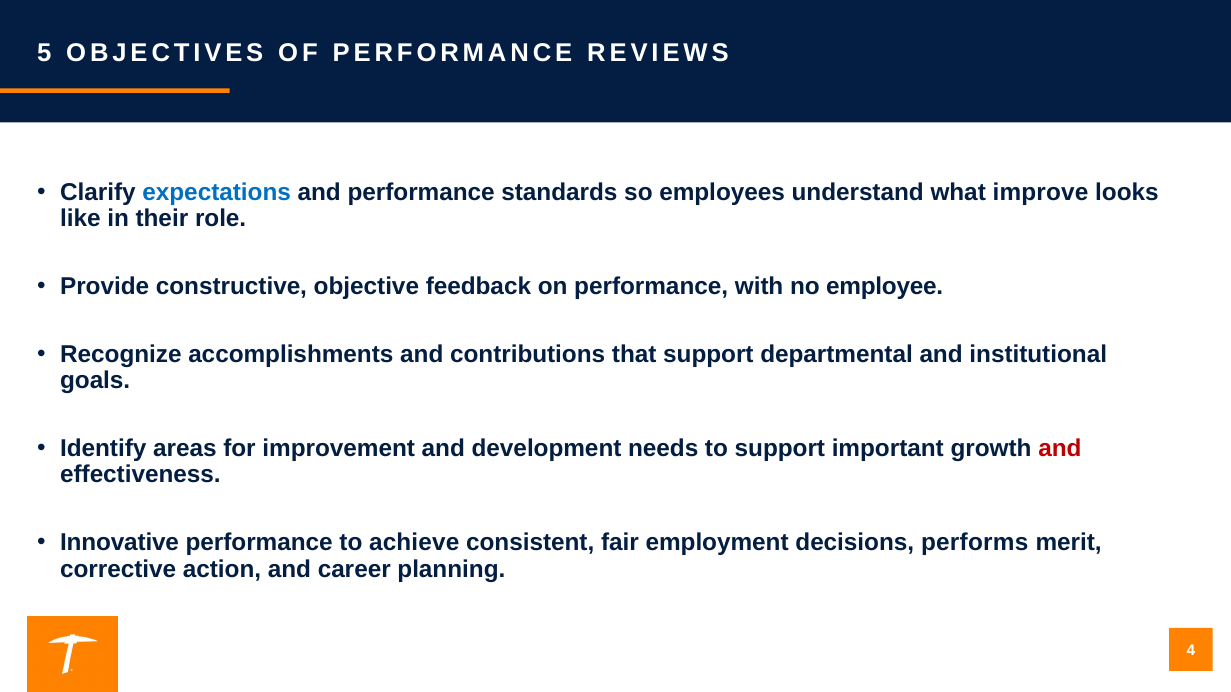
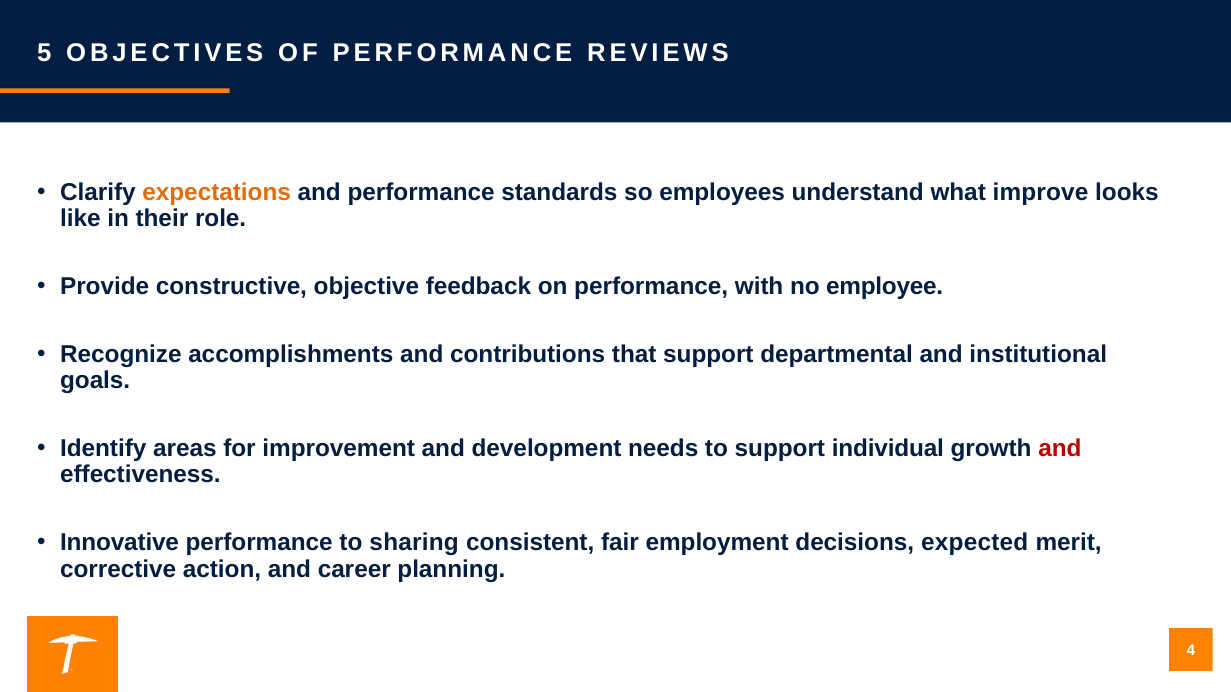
expectations colour: blue -> orange (217, 193)
important: important -> individual (888, 449)
achieve: achieve -> sharing (414, 543)
performs: performs -> expected (975, 543)
